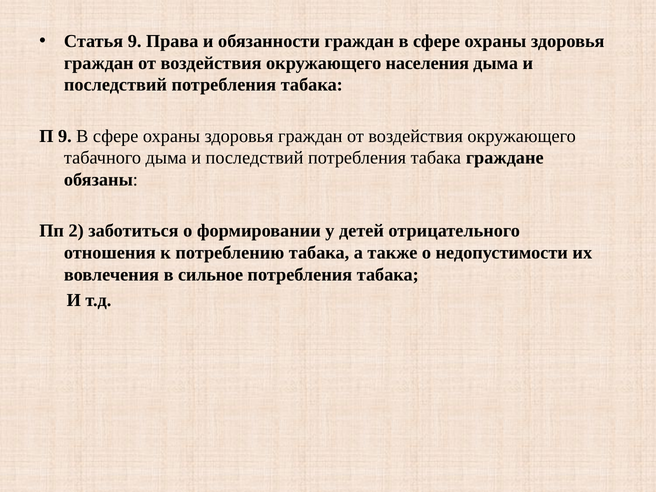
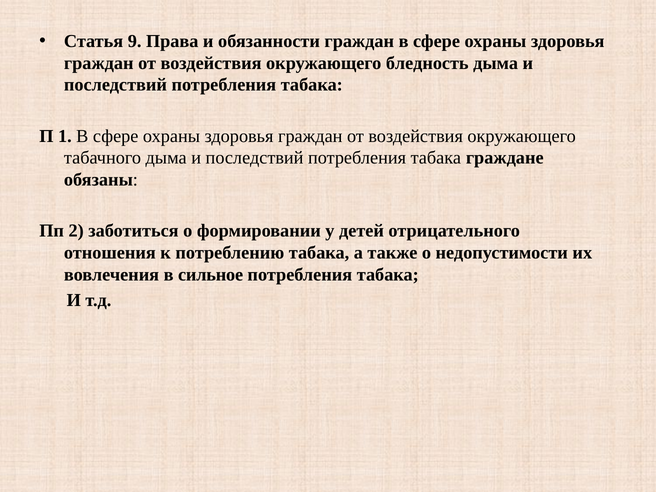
населения: населения -> бледность (427, 63)
П 9: 9 -> 1 (65, 136)
